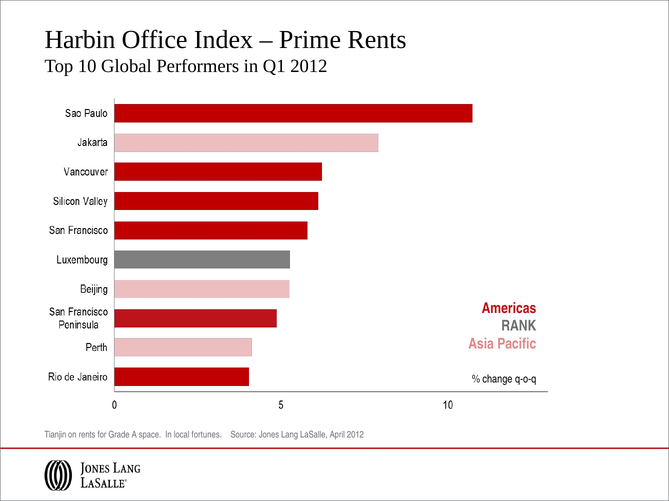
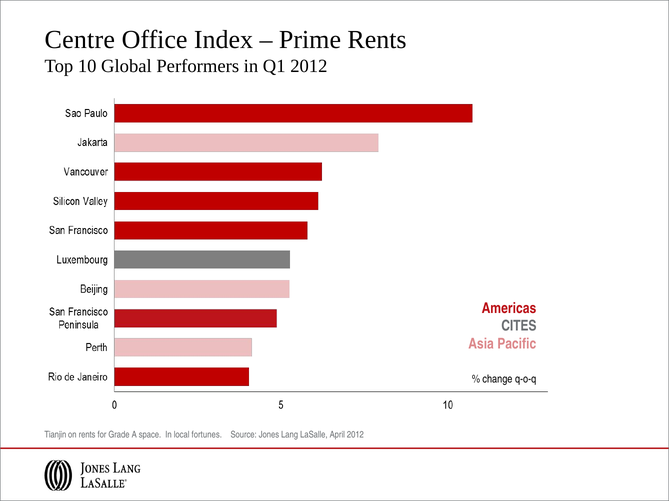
Harbin: Harbin -> Centre (80, 40)
RANK: RANK -> CITES (519, 327)
